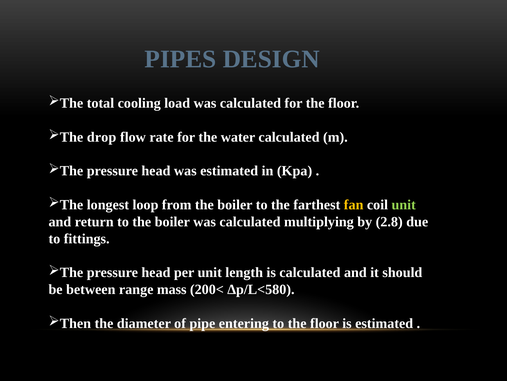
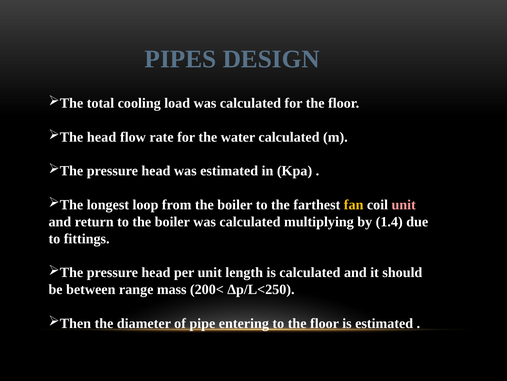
drop: drop -> head (102, 137)
unit colour: light green -> pink (404, 204)
2.8: 2.8 -> 1.4 (389, 221)
∆p/L<580: ∆p/L<580 -> ∆p/L<250 (261, 289)
